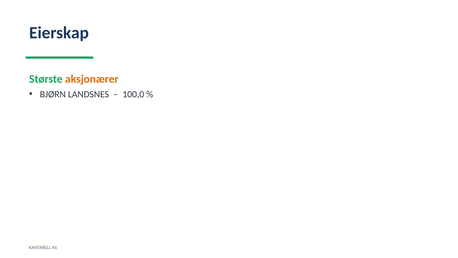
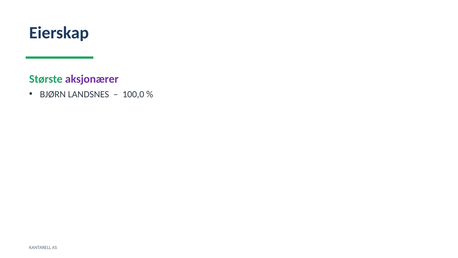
aksjonærer colour: orange -> purple (92, 79)
